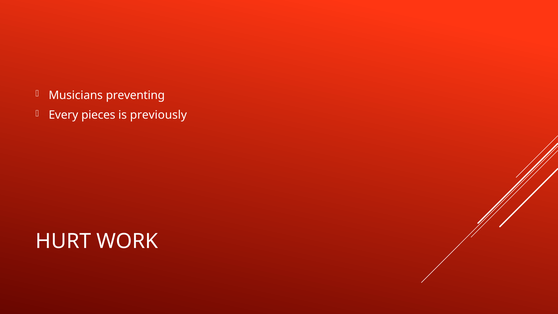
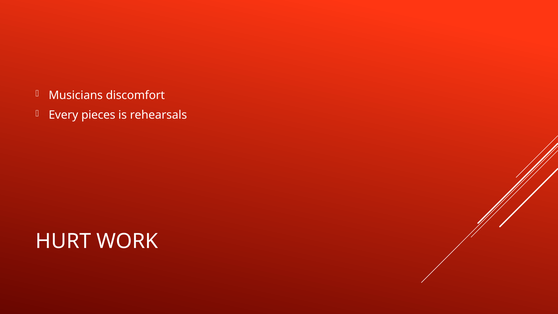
preventing: preventing -> discomfort (135, 95)
previously: previously -> rehearsals (158, 115)
